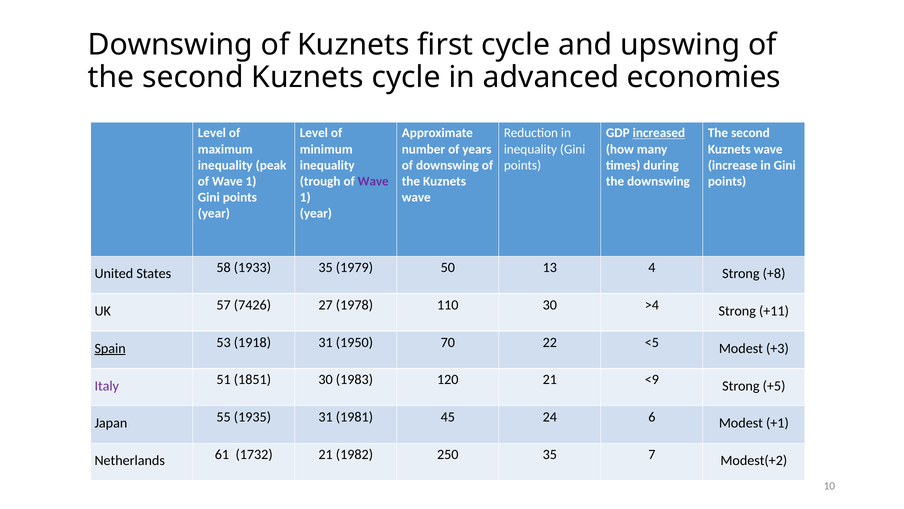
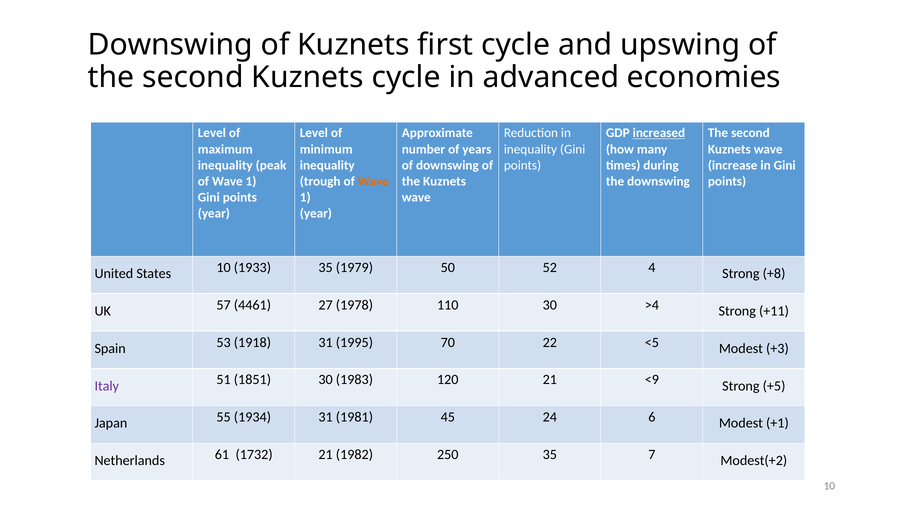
Wave colour: purple -> orange (373, 181)
States 58: 58 -> 10 (224, 267)
13: 13 -> 52 (550, 267)
7426: 7426 -> 4461 (252, 305)
Spain underline: present -> none (110, 348)
1950: 1950 -> 1995 (354, 342)
1935: 1935 -> 1934 (252, 417)
